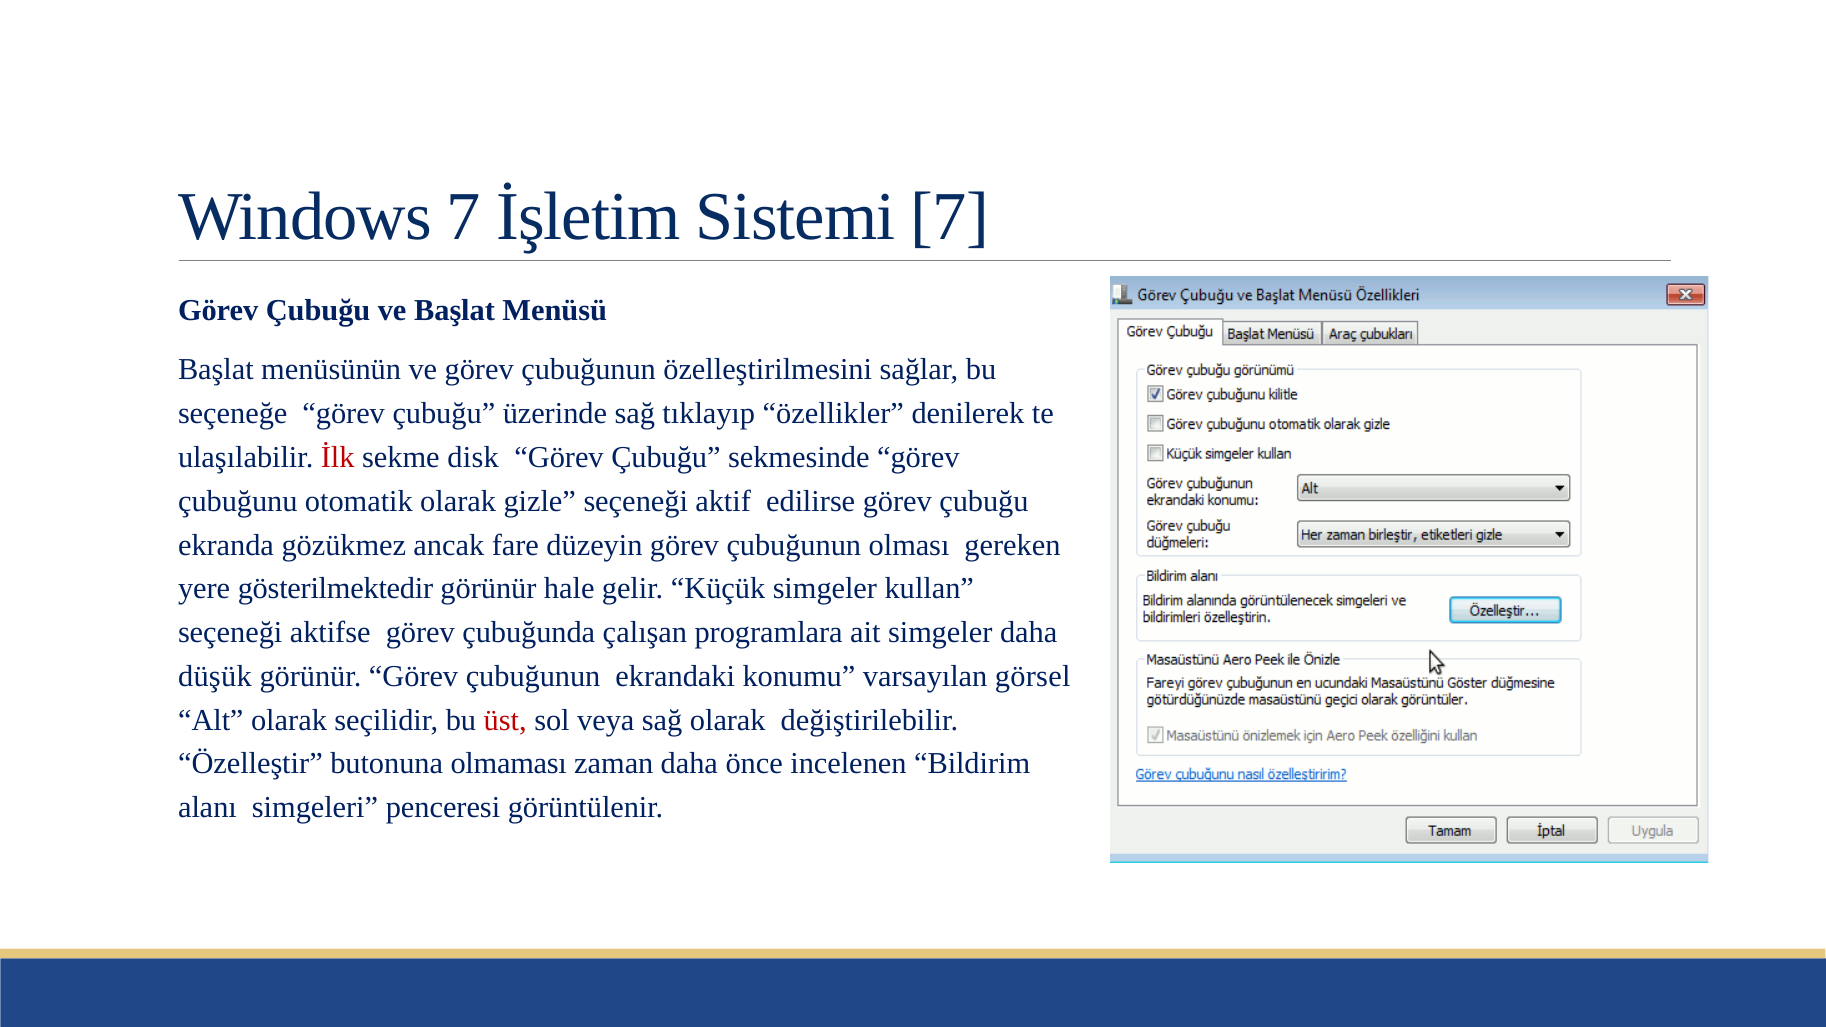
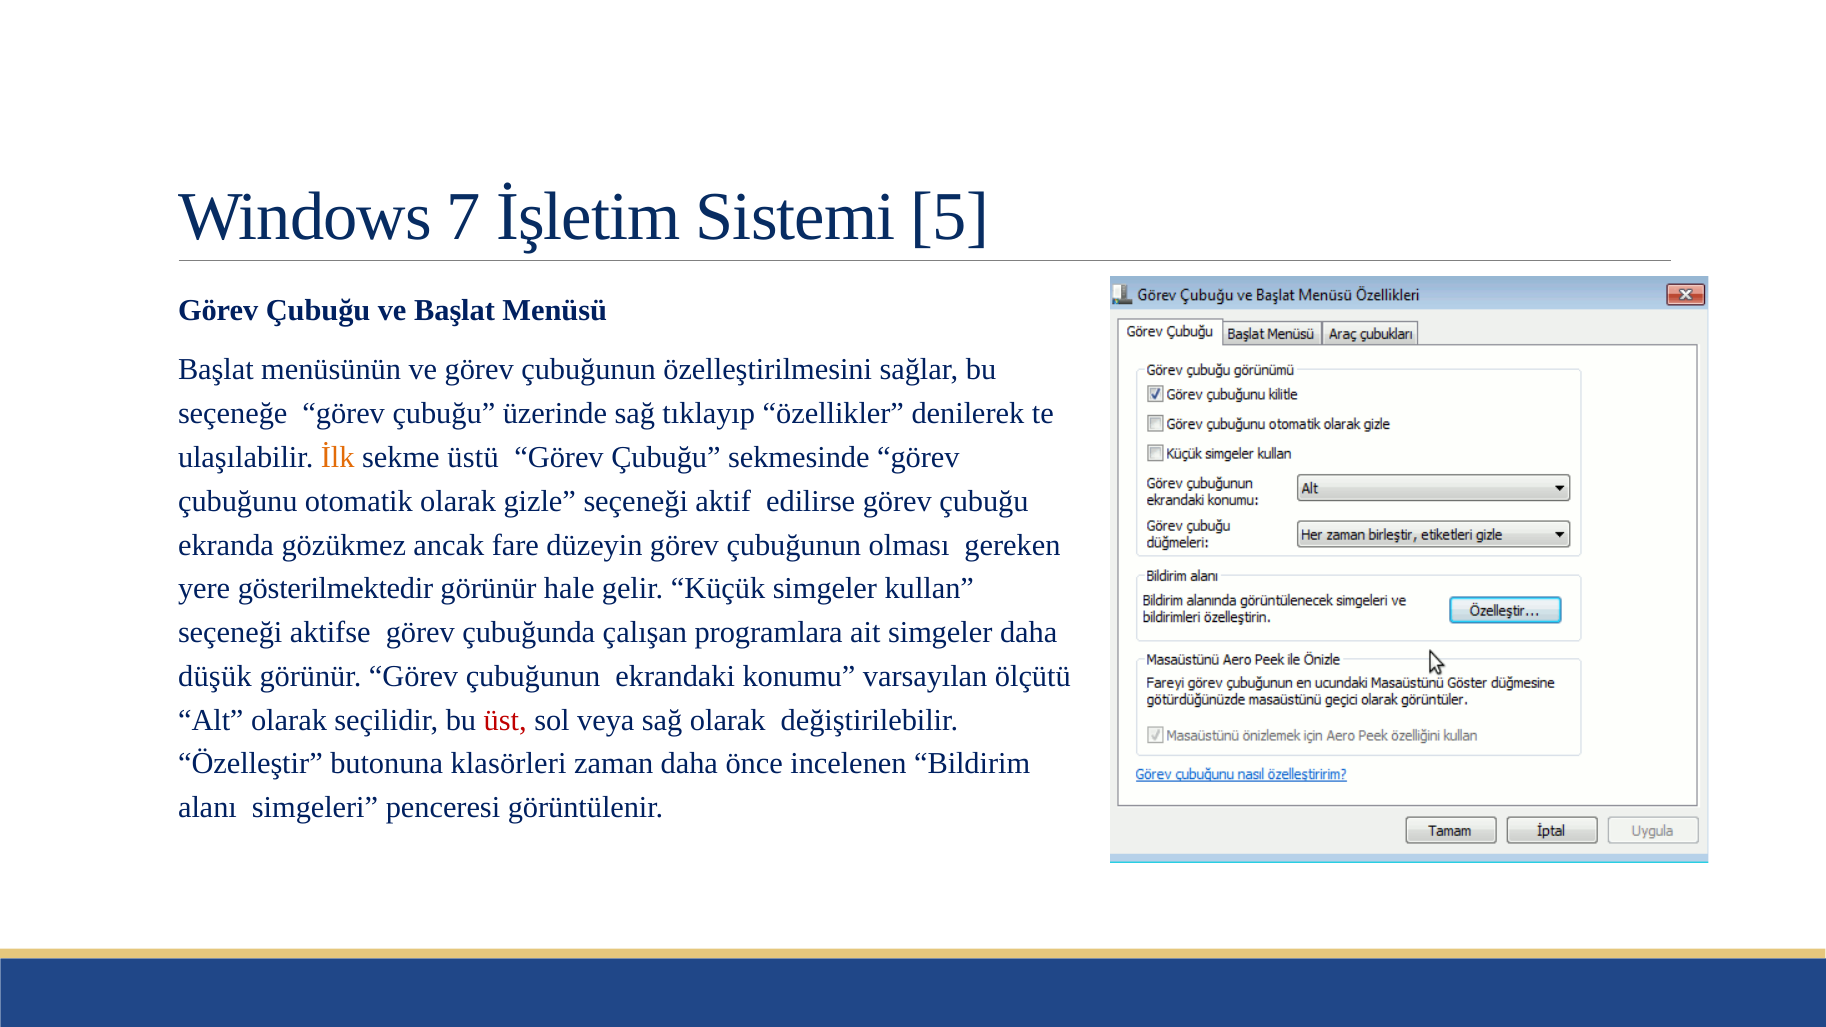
Sistemi 7: 7 -> 5 (950, 217)
İlk colour: red -> orange (338, 458)
disk: disk -> üstü (473, 458)
görsel: görsel -> ölçütü (1033, 676)
olmaması: olmaması -> klasörleri (509, 764)
